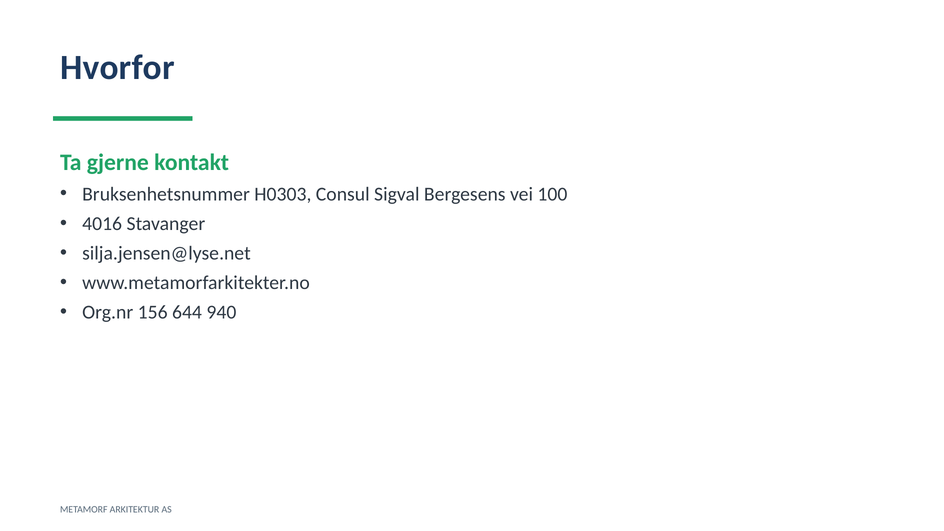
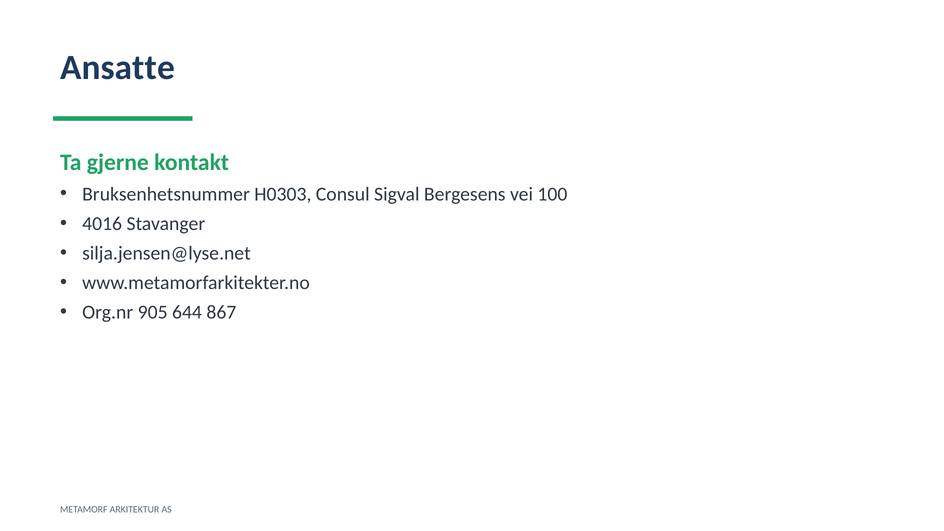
Hvorfor: Hvorfor -> Ansatte (117, 67)
156: 156 -> 905 (153, 312)
940: 940 -> 867 (221, 312)
